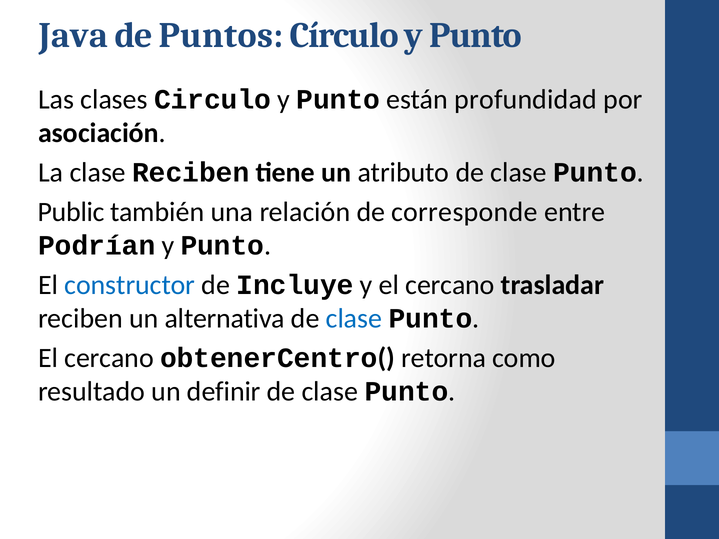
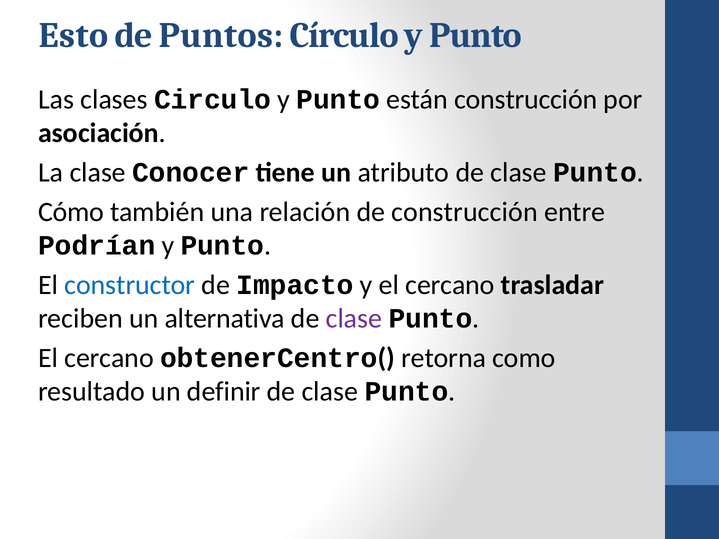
Java: Java -> Esto (73, 35)
están profundidad: profundidad -> construcción (526, 99)
clase Reciben: Reciben -> Conocer (191, 173)
Public: Public -> Cómo (71, 212)
de corresponde: corresponde -> construcción (465, 212)
Incluye: Incluye -> Impacto (295, 285)
clase colour: blue -> purple (354, 319)
